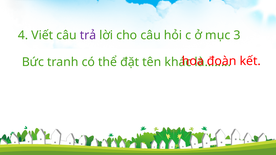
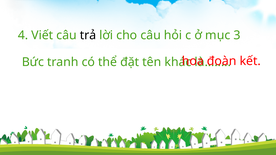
trả colour: purple -> black (88, 35)
